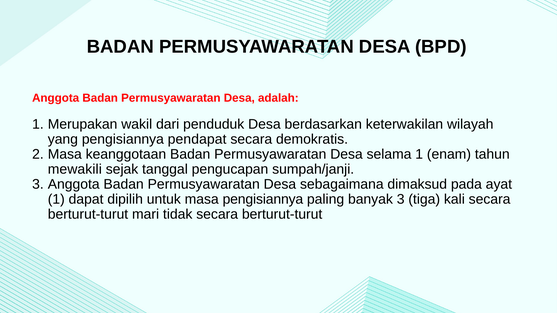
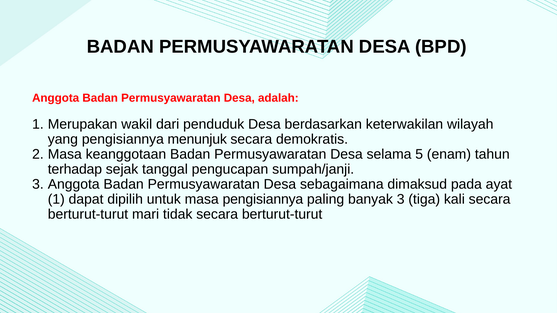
pendapat: pendapat -> menunjuk (197, 139)
selama 1: 1 -> 5 (419, 154)
mewakili: mewakili -> terhadap (75, 170)
